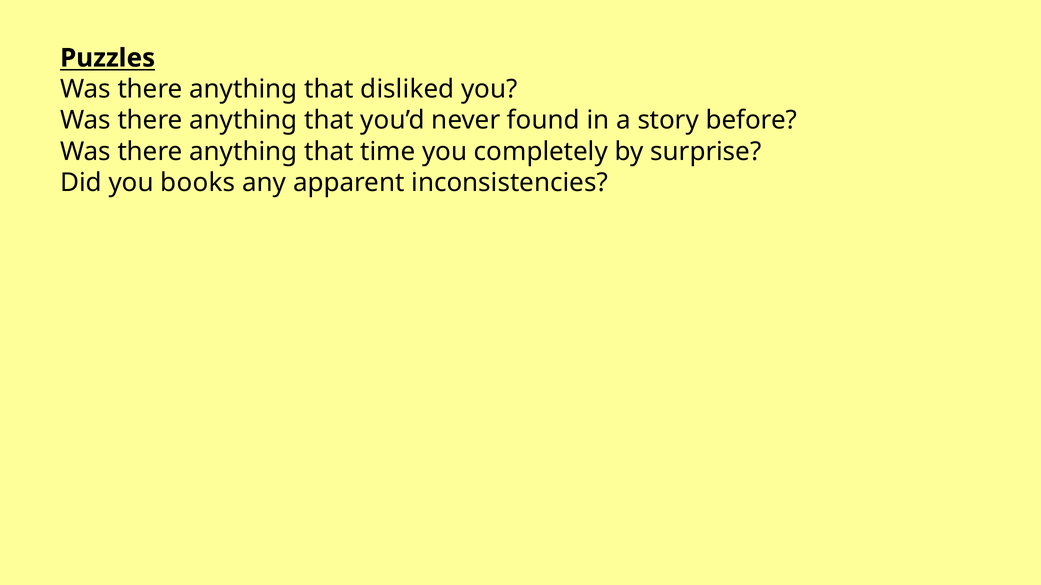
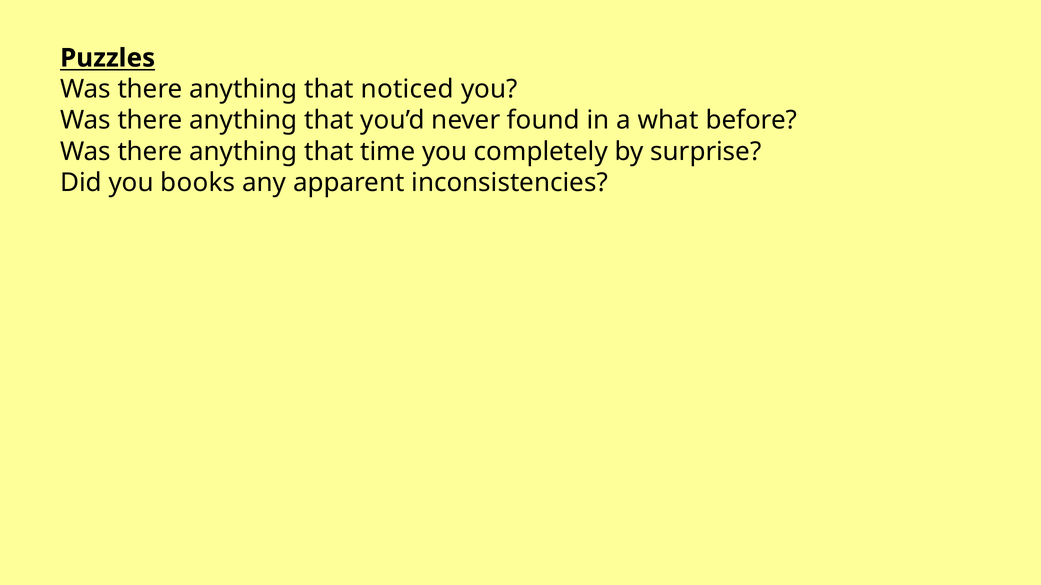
disliked: disliked -> noticed (407, 89)
story: story -> what (668, 121)
